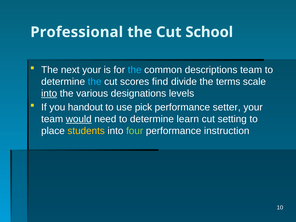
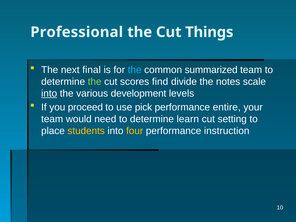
School: School -> Things (209, 32)
next your: your -> final (92, 70)
descriptions: descriptions -> summarized (211, 70)
the colour: light blue -> light green (95, 82)
terms: terms -> notes (228, 82)
designations: designations -> development (139, 93)
handout: handout -> proceed (85, 107)
setter: setter -> entire (227, 107)
would underline: present -> none (79, 119)
four colour: light green -> yellow (135, 131)
